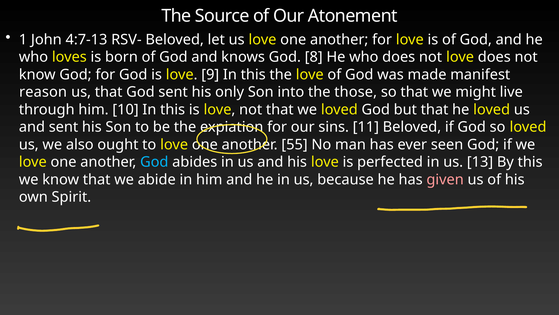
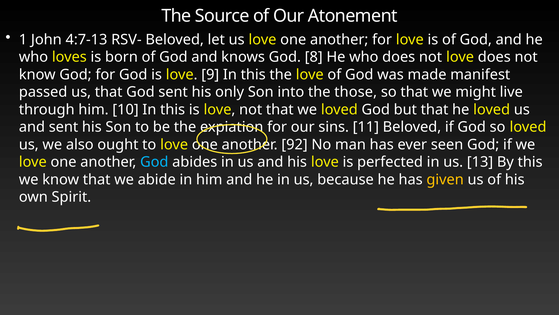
reason: reason -> passed (43, 92)
55: 55 -> 92 (295, 144)
given colour: pink -> yellow (445, 179)
